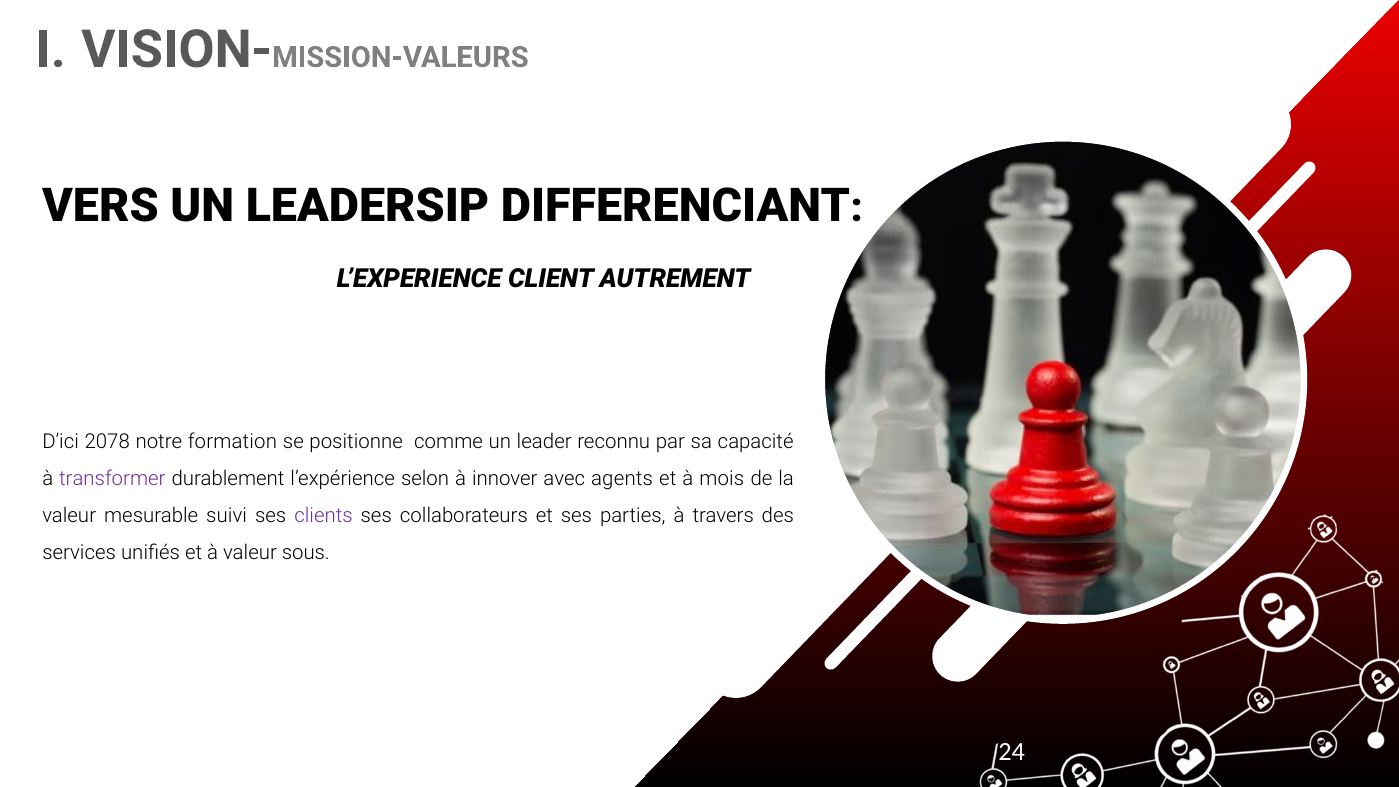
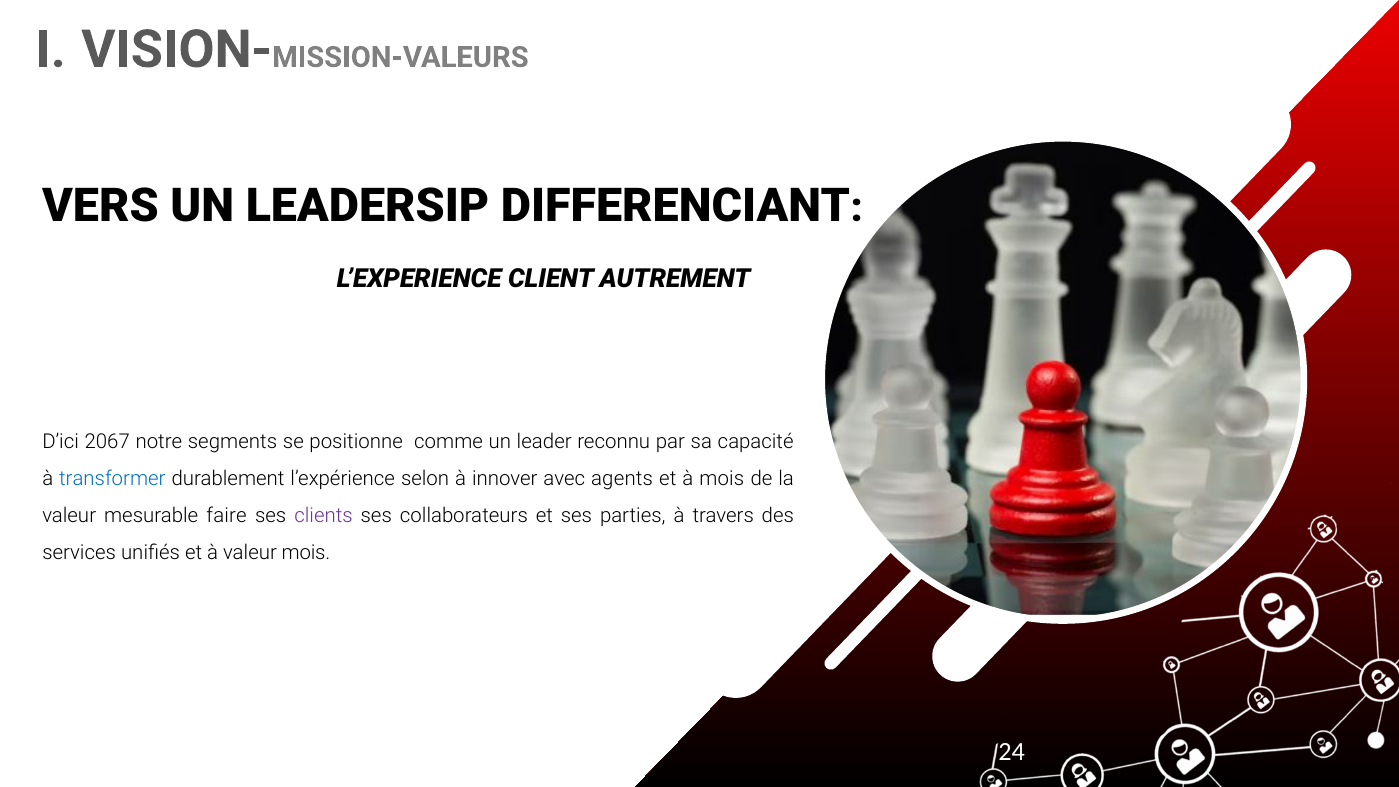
2078: 2078 -> 2067 (107, 442)
formation: formation -> segments (232, 442)
transformer colour: purple -> blue (112, 479)
suivi: suivi -> faire (227, 516)
valeur sous: sous -> mois (306, 552)
